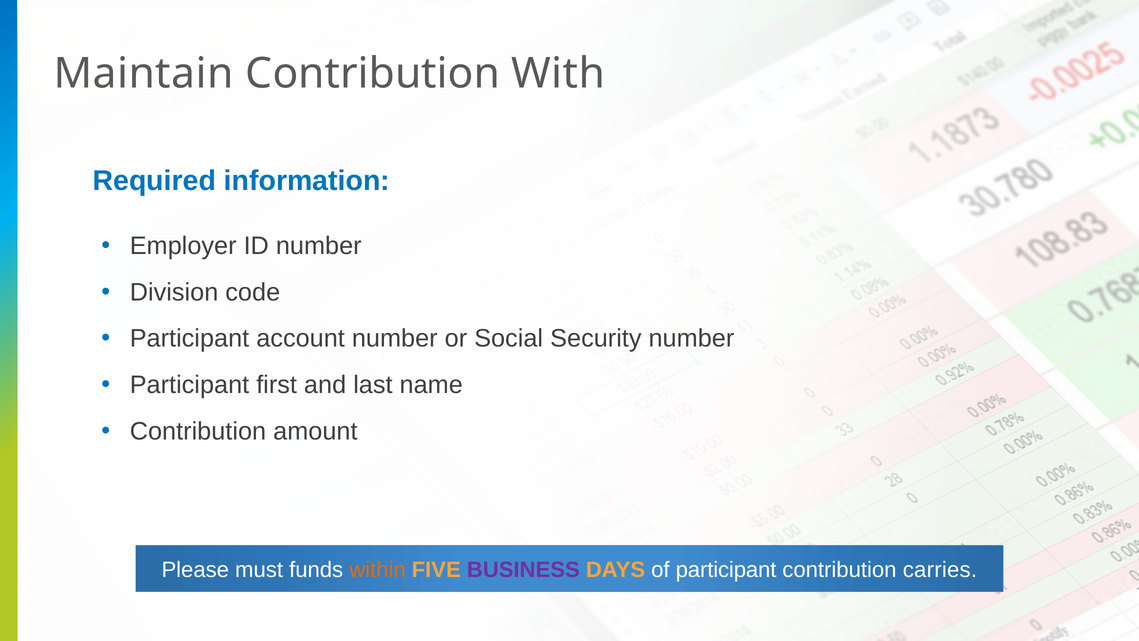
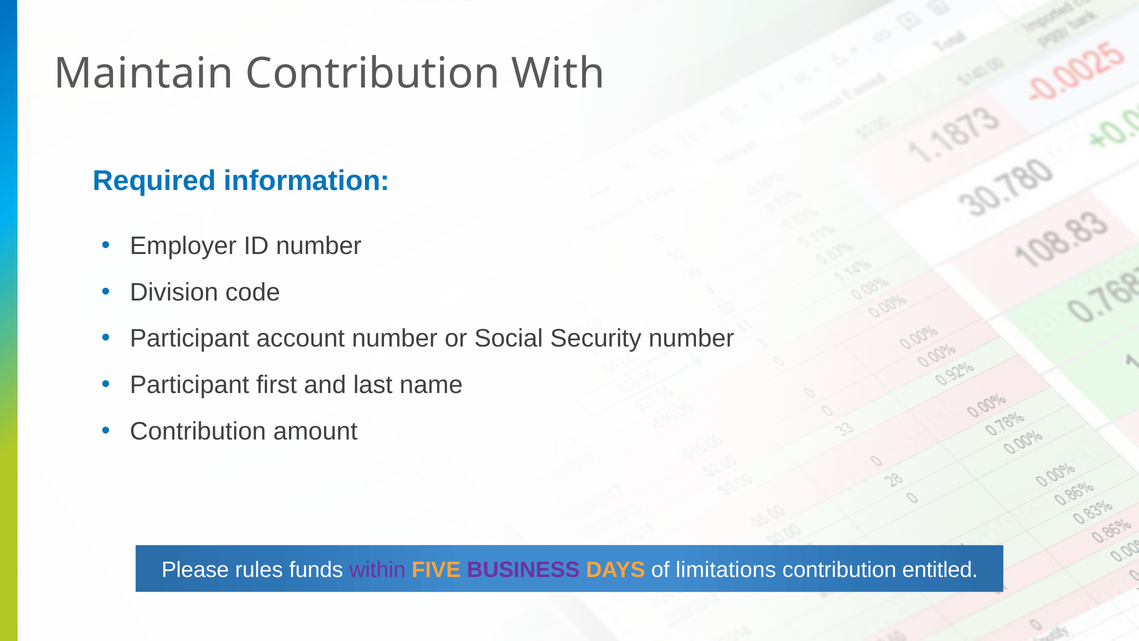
must: must -> rules (259, 570)
within colour: orange -> purple (378, 570)
of participant: participant -> limitations (726, 570)
carries: carries -> entitled (940, 570)
